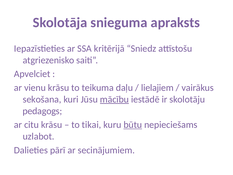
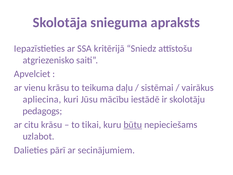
lielajiem: lielajiem -> sistēmai (157, 88)
sekošana: sekošana -> apliecina (42, 99)
mācību underline: present -> none (114, 99)
